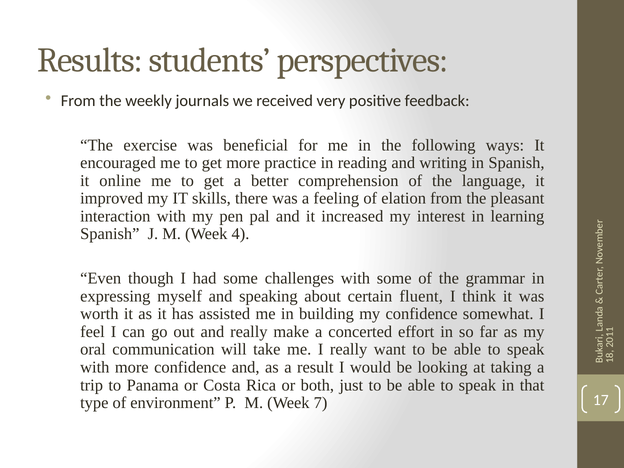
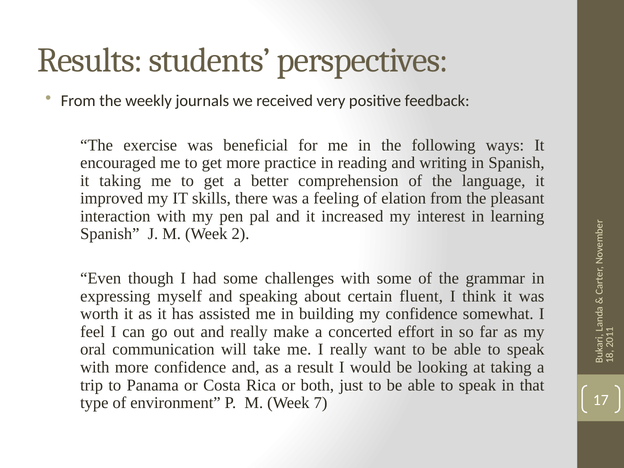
it online: online -> taking (120, 181)
Week 4: 4 -> 2 (240, 234)
